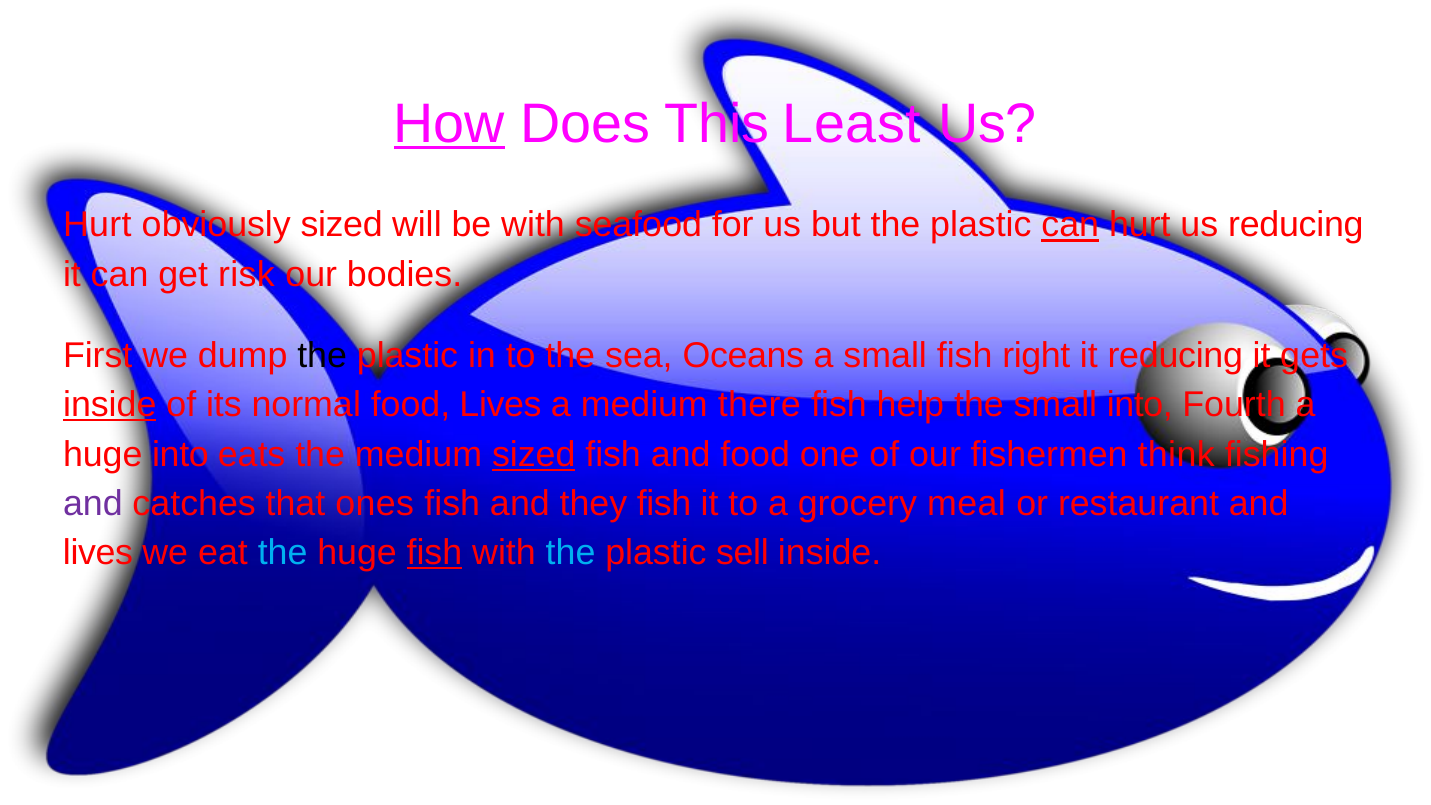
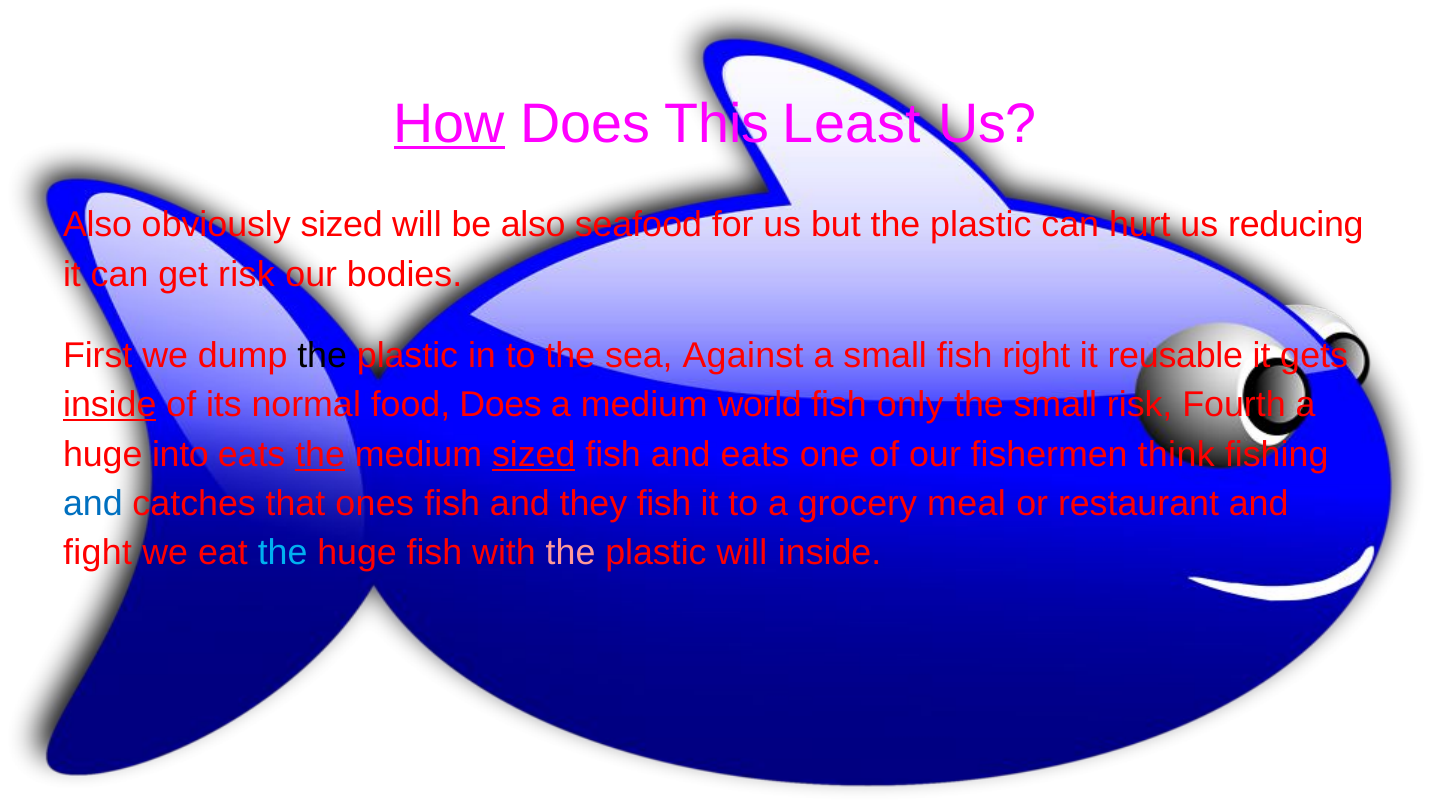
Hurt: Hurt -> Also (98, 225)
be with: with -> also (533, 225)
can underline: present -> none (1070, 225)
Oceans: Oceans -> Against (743, 356)
it reducing: reducing -> reusable (1175, 356)
food Lives: Lives -> Does (501, 405)
there: there -> world (760, 405)
help: help -> only (910, 405)
small into: into -> risk (1140, 405)
the underline: none -> present (320, 454)
and food: food -> eats (755, 454)
and colour: purple -> blue (93, 504)
lives: lives -> fight (98, 553)
fish underline: present -> none (434, 553)
the colour: light blue -> pink (571, 553)
plastic sell: sell -> will (742, 553)
